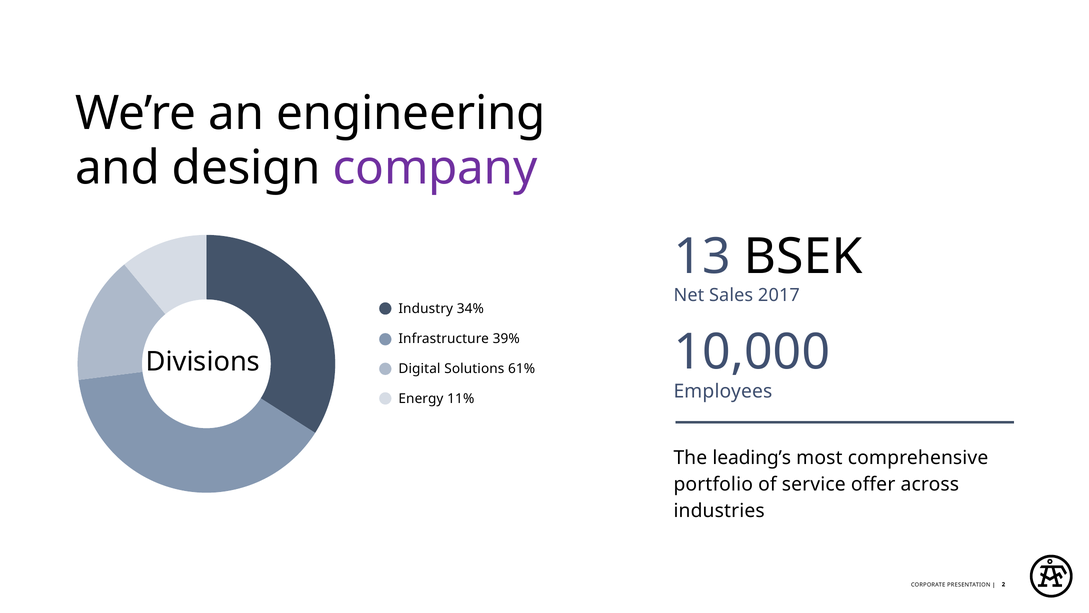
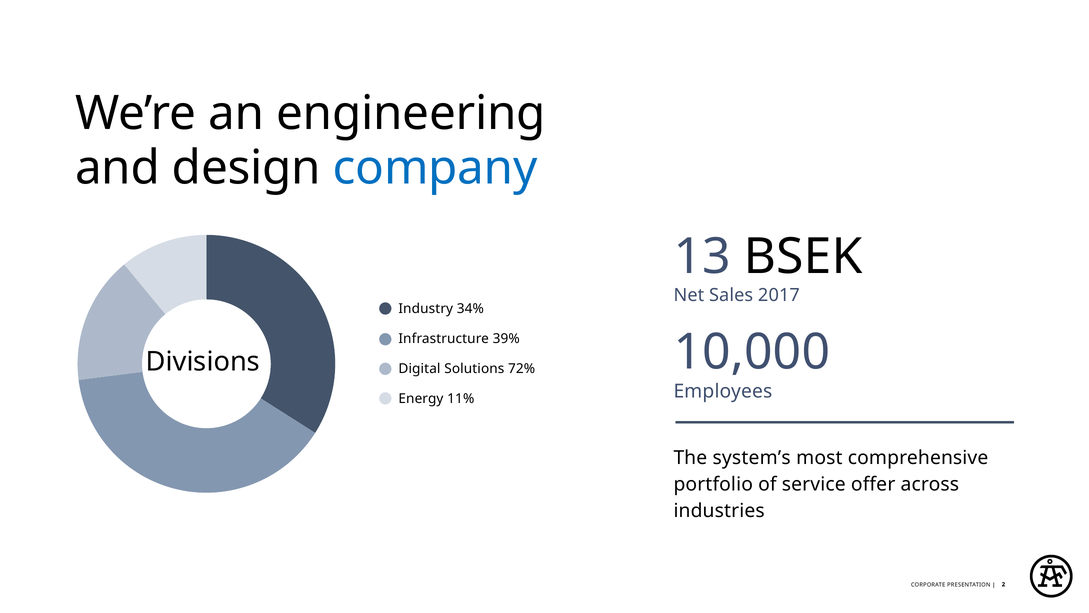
company colour: purple -> blue (435, 168)
61%: 61% -> 72% (522, 368)
leading’s: leading’s -> system’s (752, 458)
